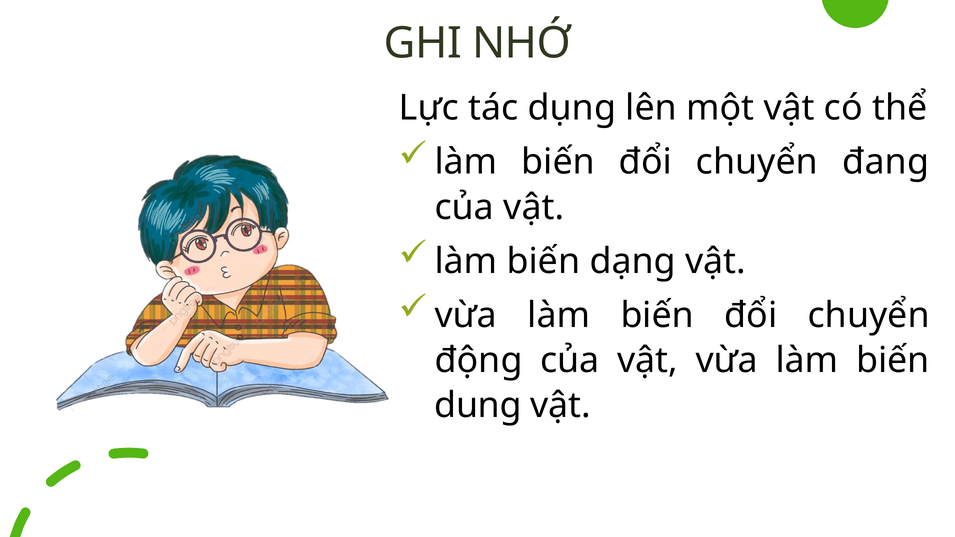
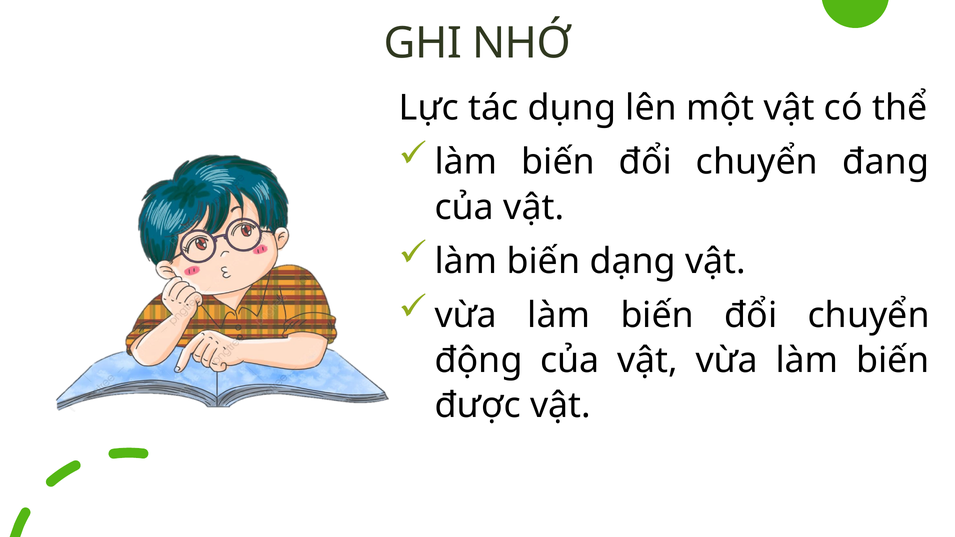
dung: dung -> được (478, 406)
